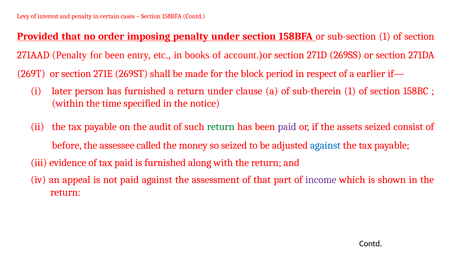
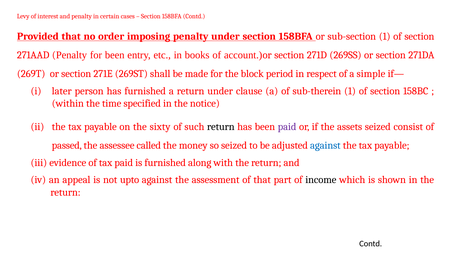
earlier: earlier -> simple (371, 74)
audit: audit -> sixty (160, 127)
return colour: green -> black (221, 127)
before: before -> passed (67, 145)
not paid: paid -> upto (130, 180)
income colour: purple -> black (321, 180)
